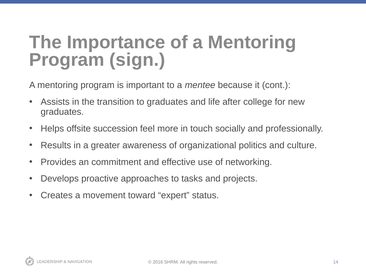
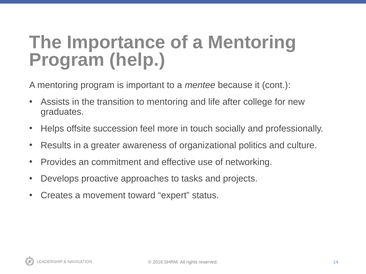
sign: sign -> help (137, 60)
to graduates: graduates -> mentoring (167, 102)
